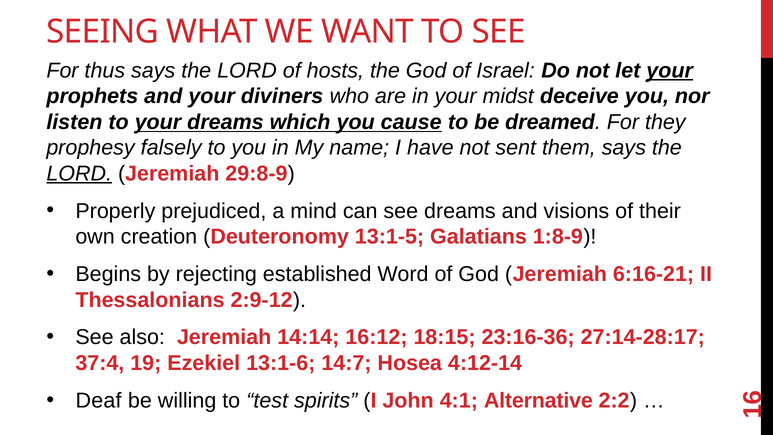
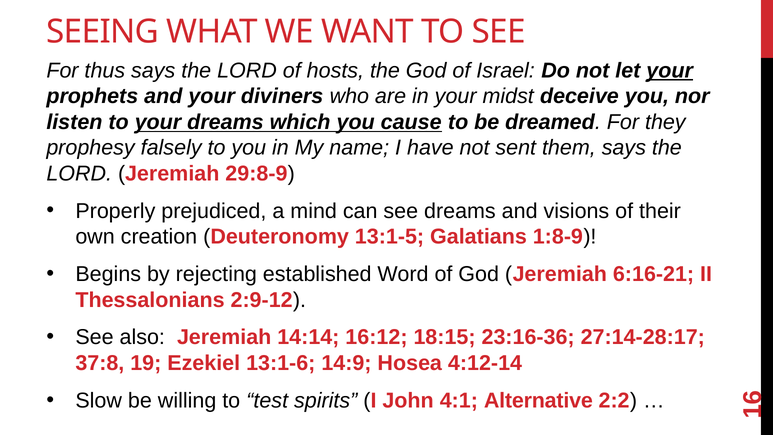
LORD underline: present -> none (79, 174)
37:4: 37:4 -> 37:8 (100, 363)
14:7: 14:7 -> 14:9 (346, 363)
Deaf: Deaf -> Slow (99, 400)
